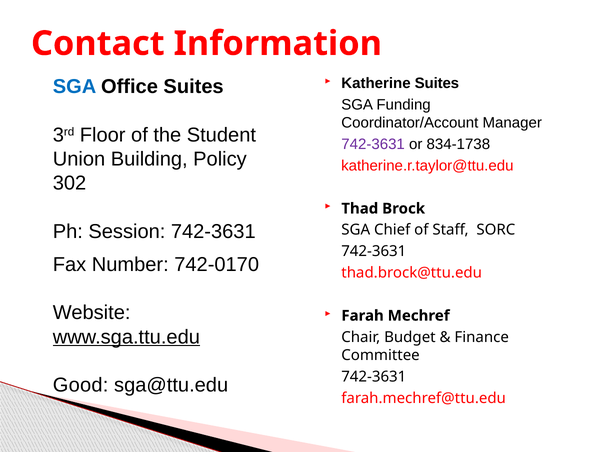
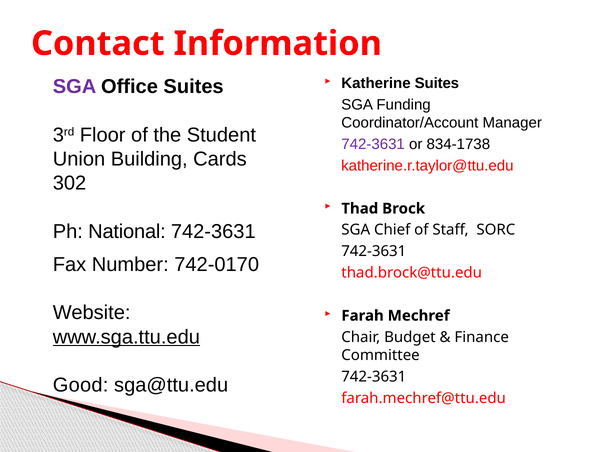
SGA colour: blue -> purple (75, 87)
Policy: Policy -> Cards (220, 159)
Session: Session -> National (127, 231)
